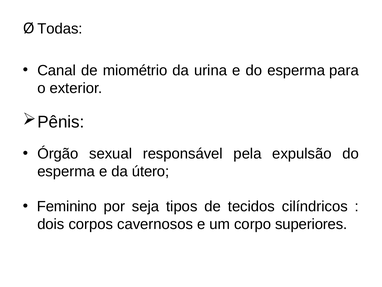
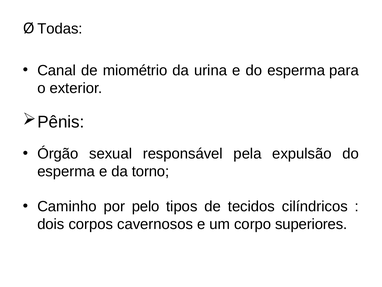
útero: útero -> torno (151, 171)
Feminino: Feminino -> Caminho (67, 206)
seja: seja -> pelo (146, 206)
